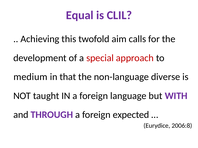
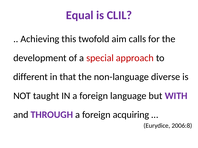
medium: medium -> different (31, 77)
expected: expected -> acquiring (131, 115)
